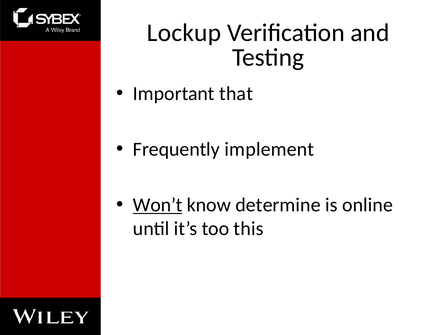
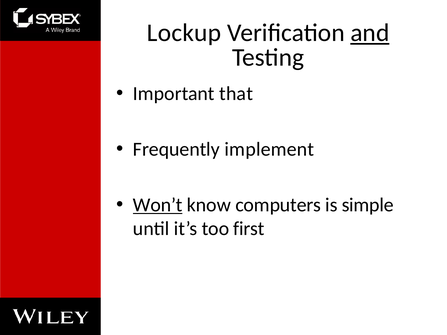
and underline: none -> present (370, 33)
determine: determine -> computers (278, 205)
online: online -> simple (368, 205)
this: this -> first (249, 229)
